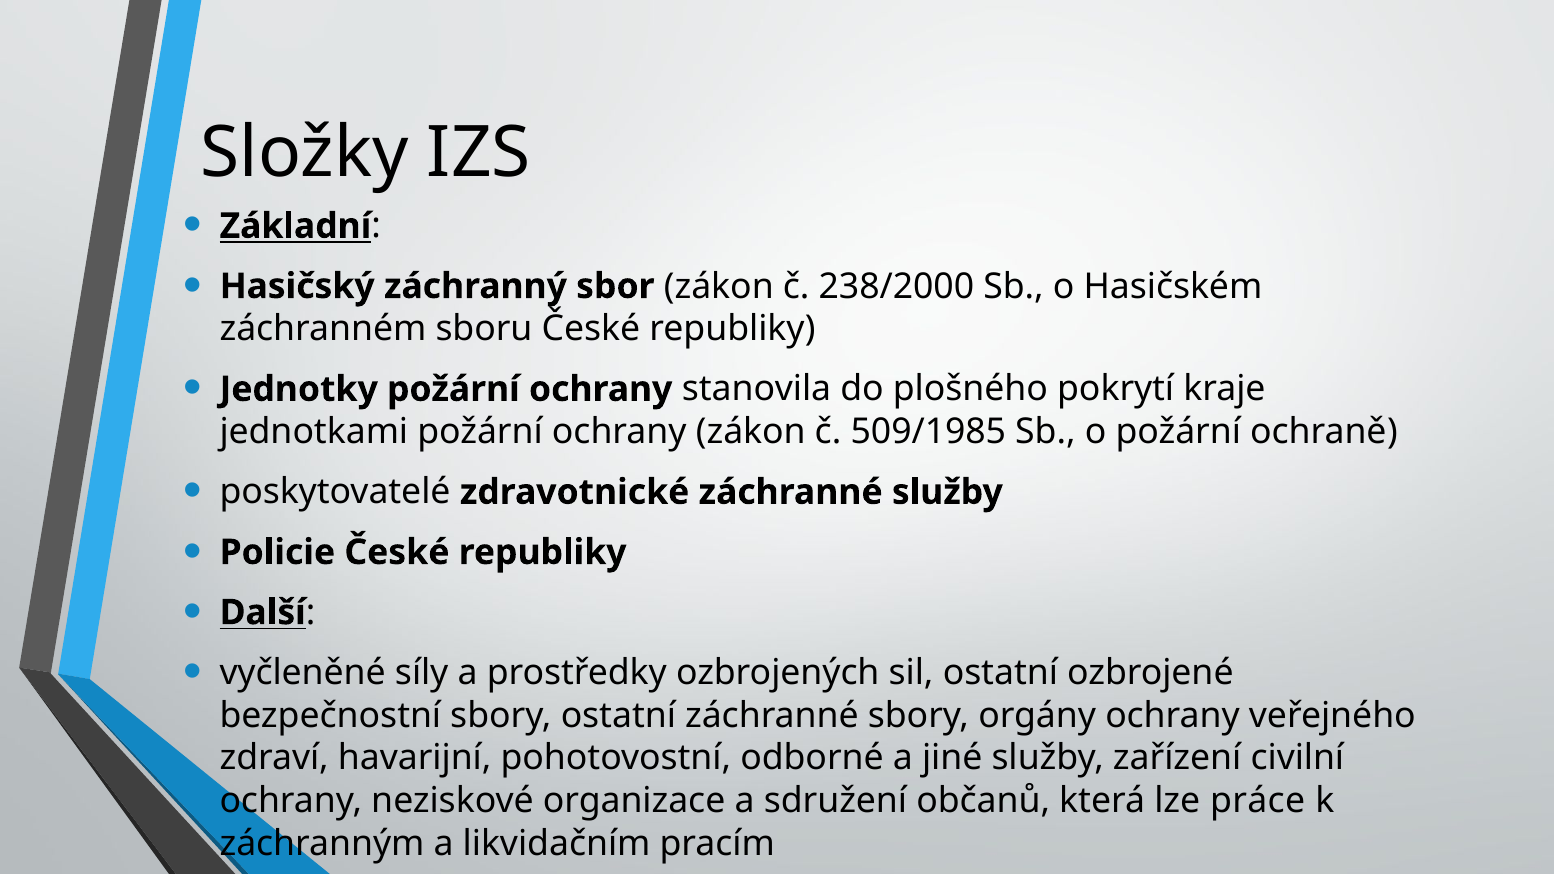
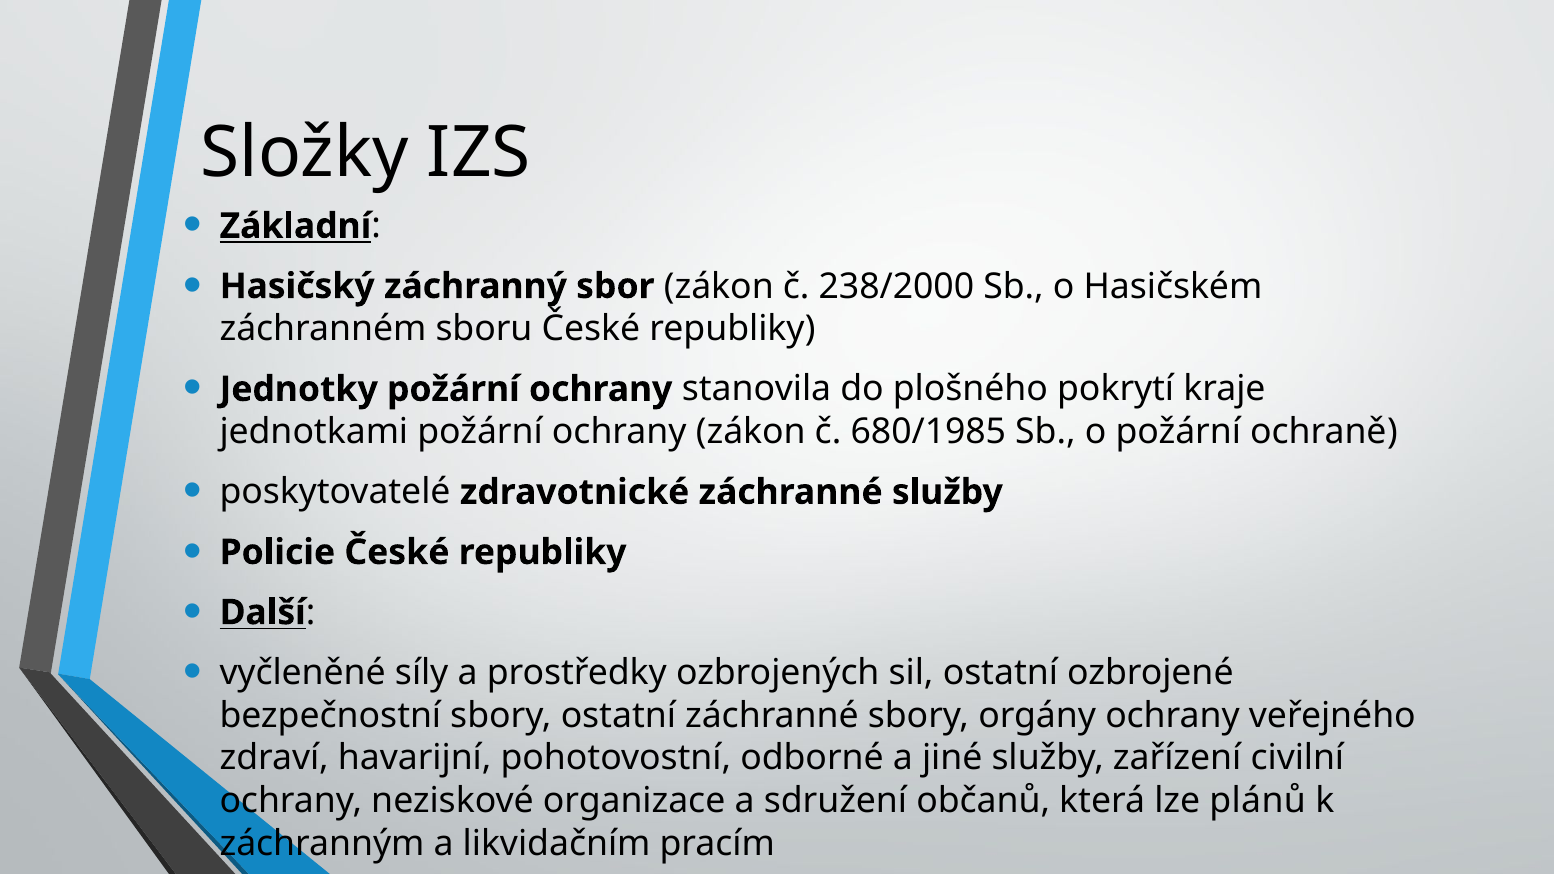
509/1985: 509/1985 -> 680/1985 (928, 432)
práce: práce -> plánů (1258, 801)
